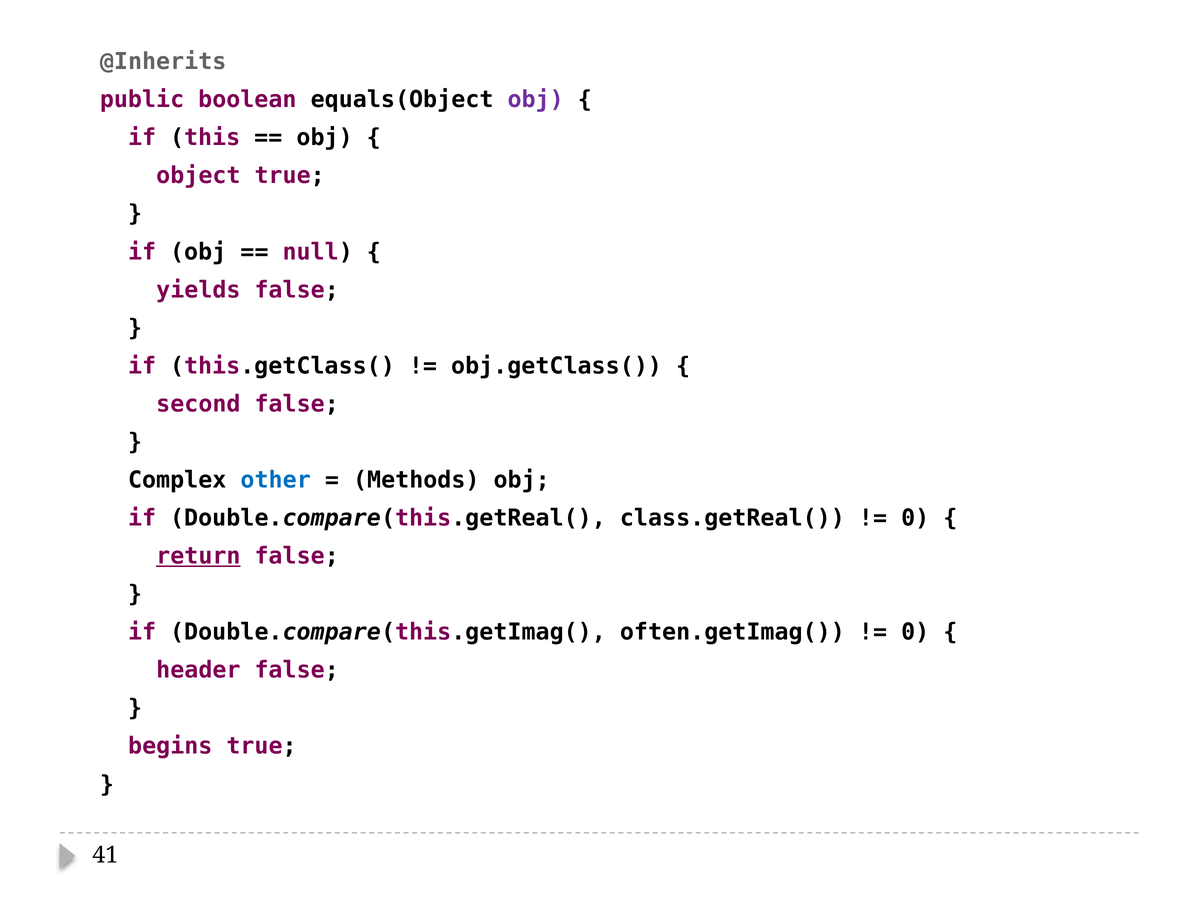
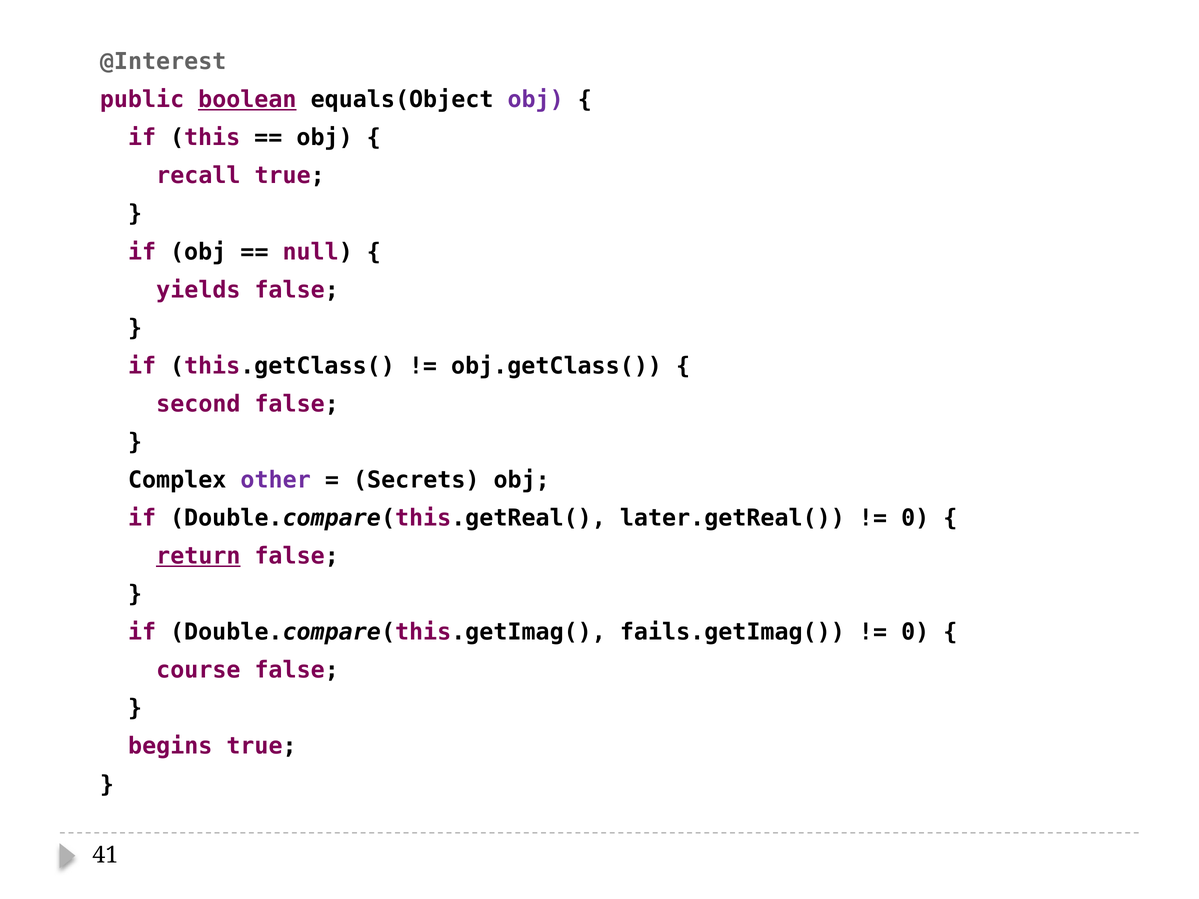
@Inherits: @Inherits -> @Interest (163, 62)
boolean underline: none -> present (247, 100)
object: object -> recall (198, 176)
other colour: blue -> purple (276, 480)
Methods: Methods -> Secrets (416, 480)
class.getReal(: class.getReal( -> later.getReal( (732, 518)
often.getImag(: often.getImag( -> fails.getImag( (732, 632)
header: header -> course (198, 670)
